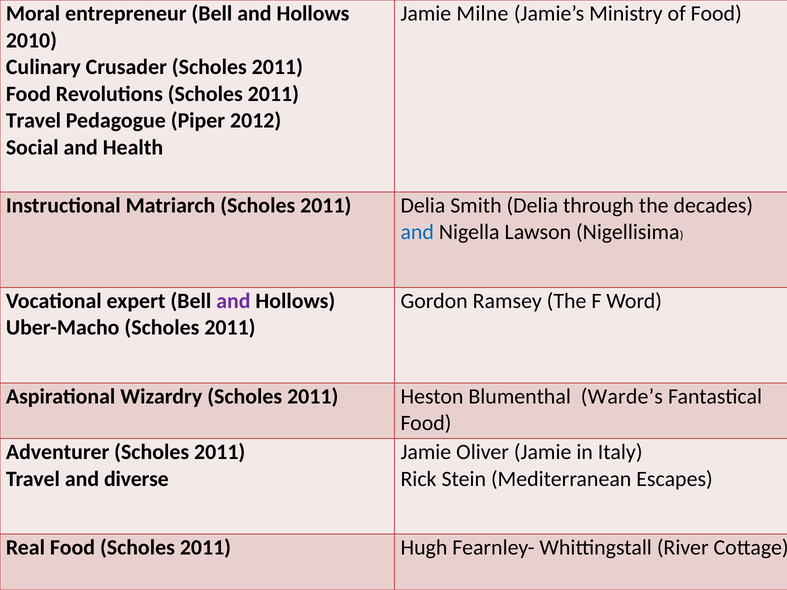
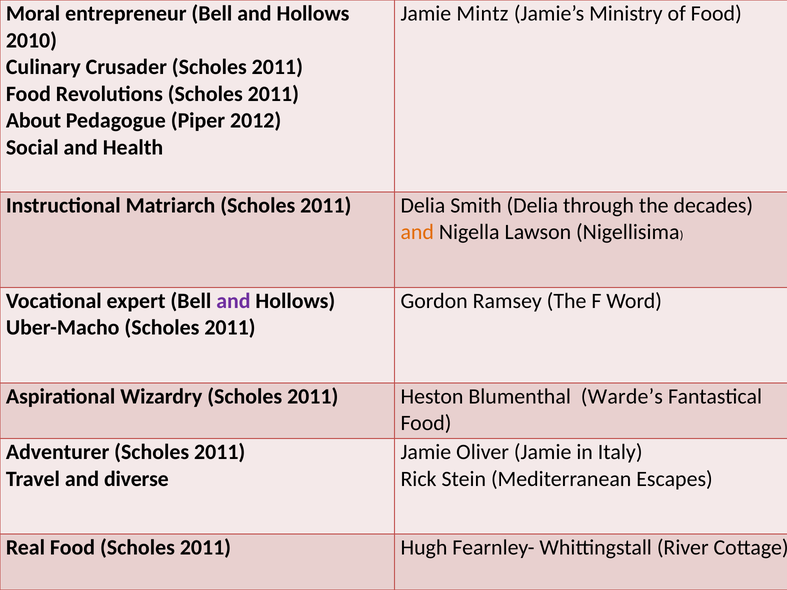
Milne: Milne -> Mintz (482, 14)
Travel: Travel -> About (34, 121)
and colour: blue -> orange (417, 232)
